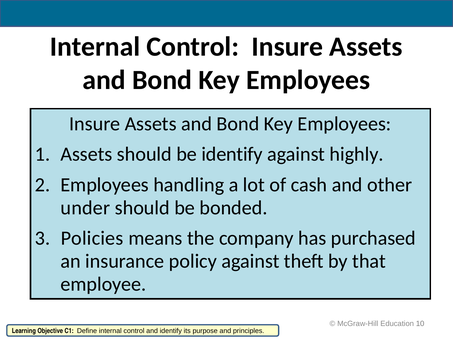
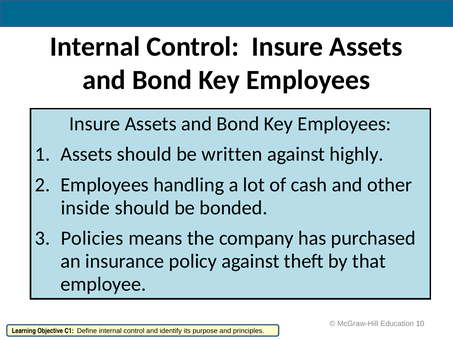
be identify: identify -> written (232, 154)
under: under -> inside (85, 208)
